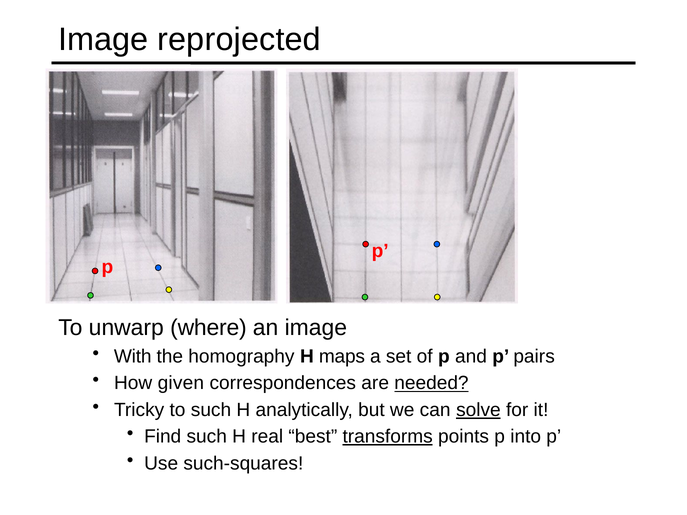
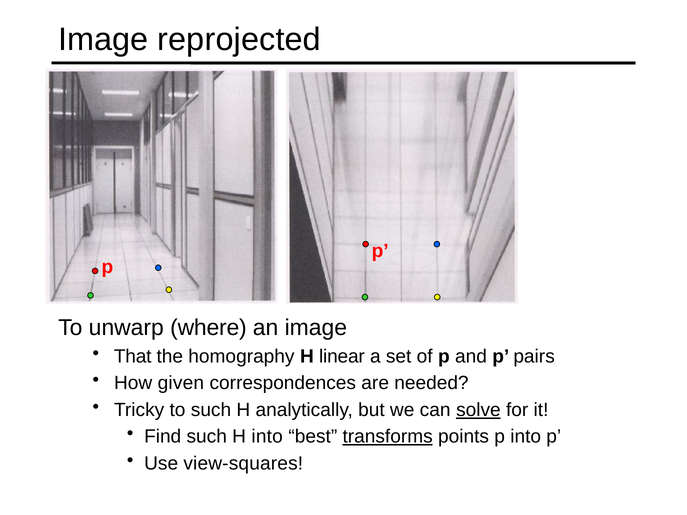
With: With -> That (133, 357)
maps: maps -> linear (342, 357)
needed underline: present -> none (431, 383)
H real: real -> into (267, 437)
such-squares: such-squares -> view-squares (243, 464)
